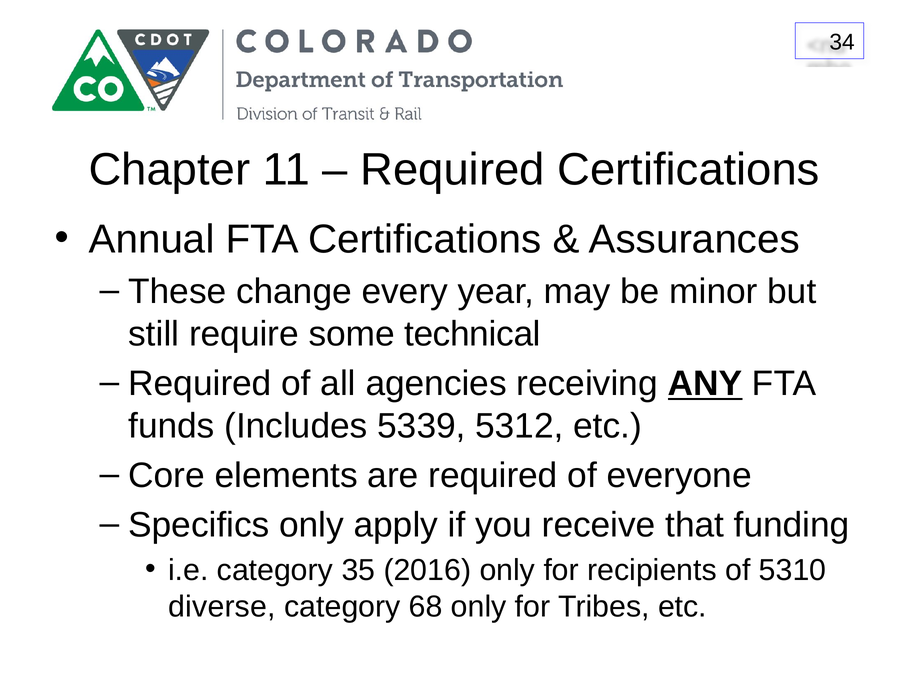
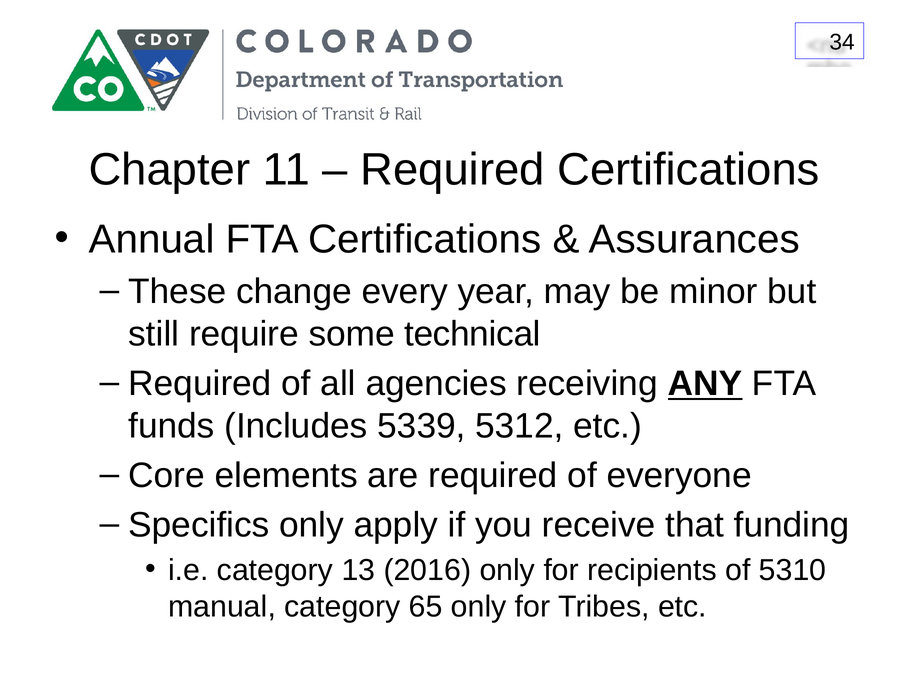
35: 35 -> 13 (358, 570)
diverse: diverse -> manual (222, 606)
68: 68 -> 65 (426, 606)
